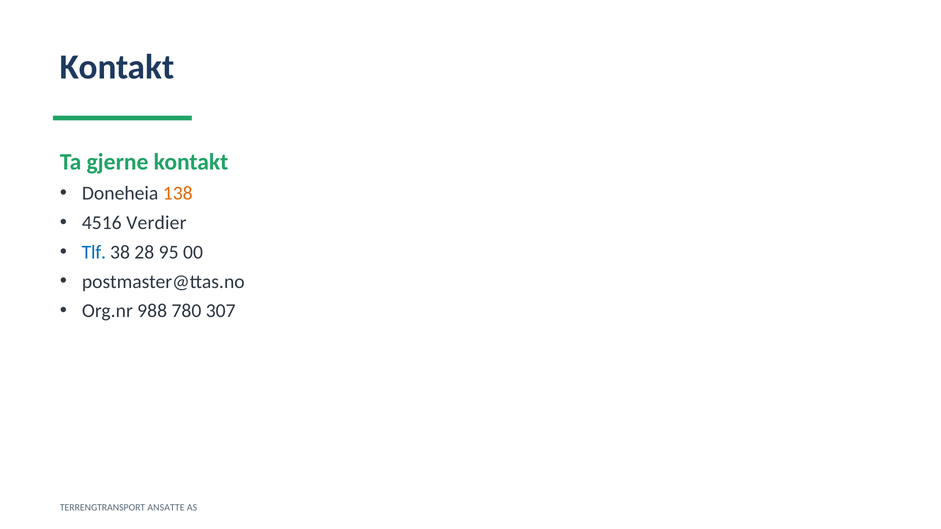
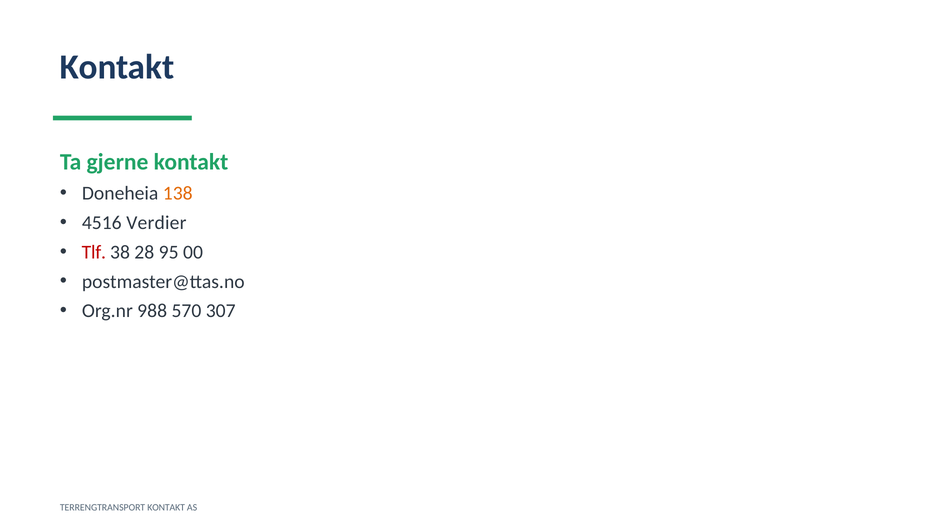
Tlf colour: blue -> red (94, 252)
780: 780 -> 570 (186, 311)
TERRENGTRANSPORT ANSATTE: ANSATTE -> KONTAKT (166, 508)
